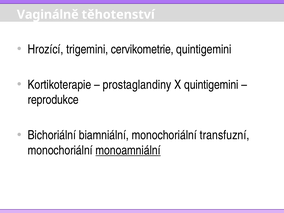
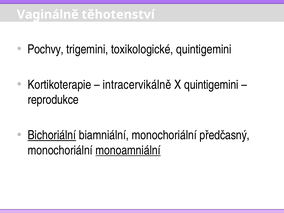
Hrozící: Hrozící -> Pochvy (46, 49)
cervikometrie: cervikometrie -> toxikologické (142, 49)
prostaglandiny: prostaglandiny -> intracervikálně (137, 85)
Bichoriální underline: none -> present (52, 135)
transfuzní: transfuzní -> předčasný (225, 135)
